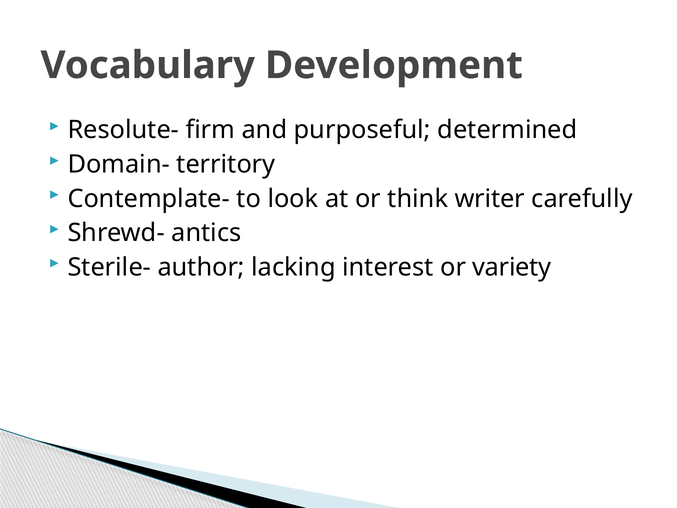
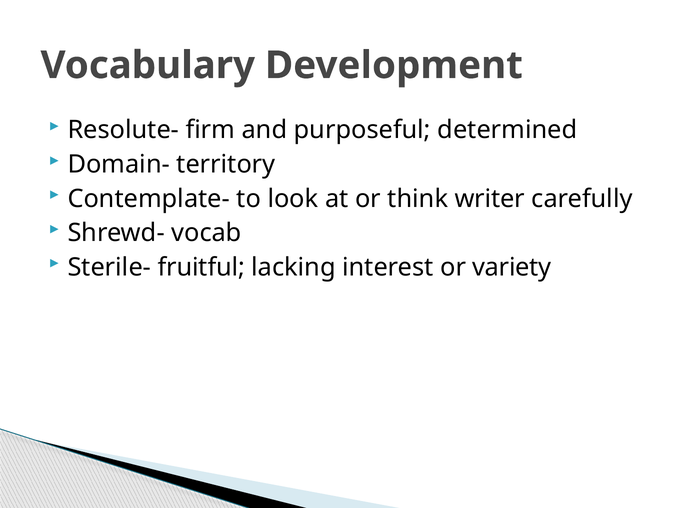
antics: antics -> vocab (206, 233)
author: author -> fruitful (201, 267)
